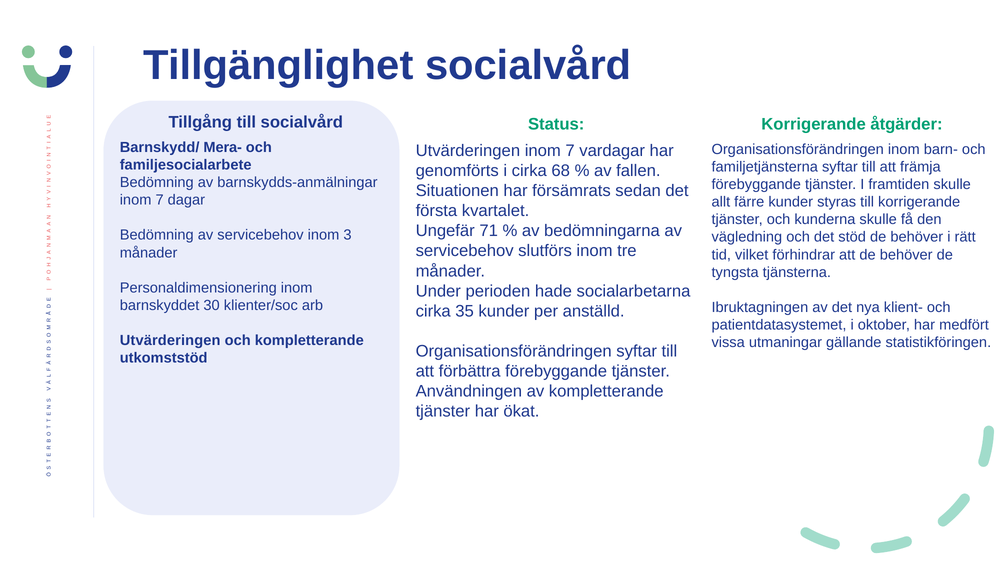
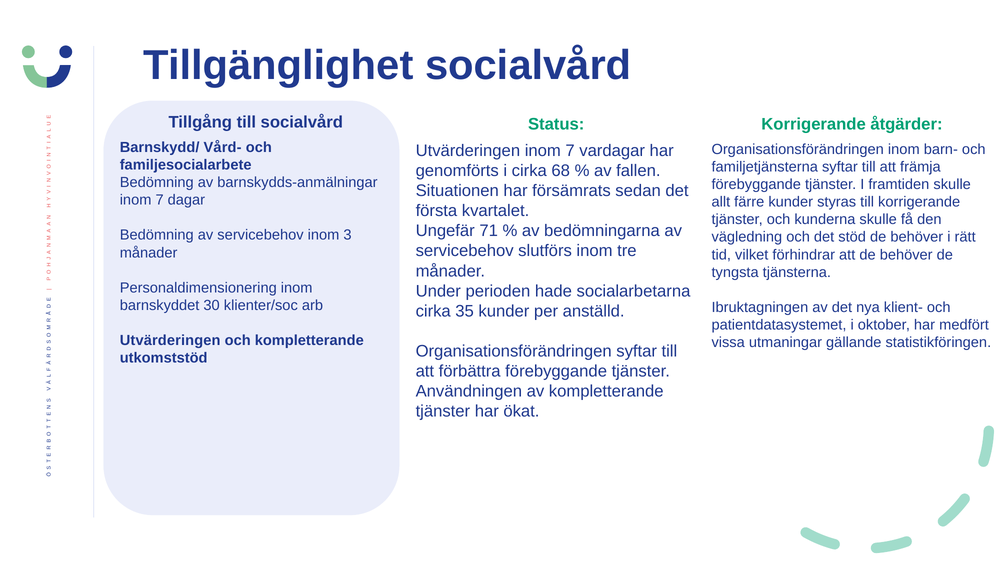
Mera-: Mera- -> Vård- (223, 147)
